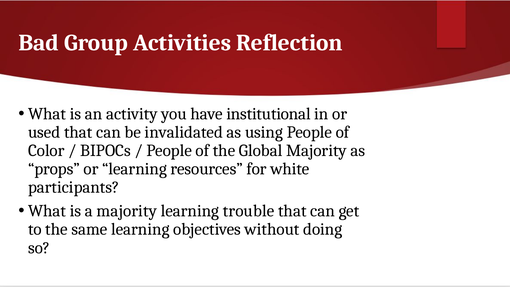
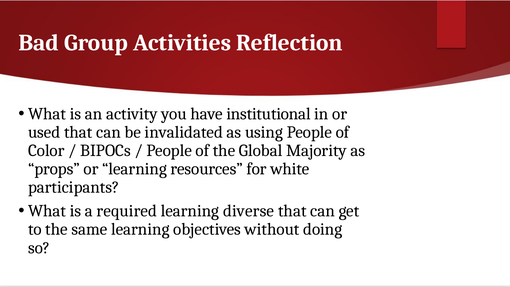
a majority: majority -> required (127, 211)
trouble: trouble -> diverse (249, 211)
